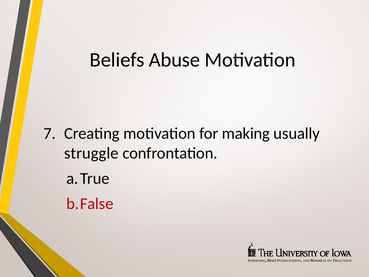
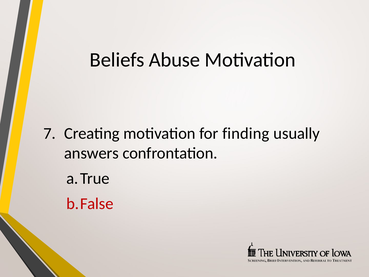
making: making -> finding (246, 133)
struggle: struggle -> answers (91, 153)
